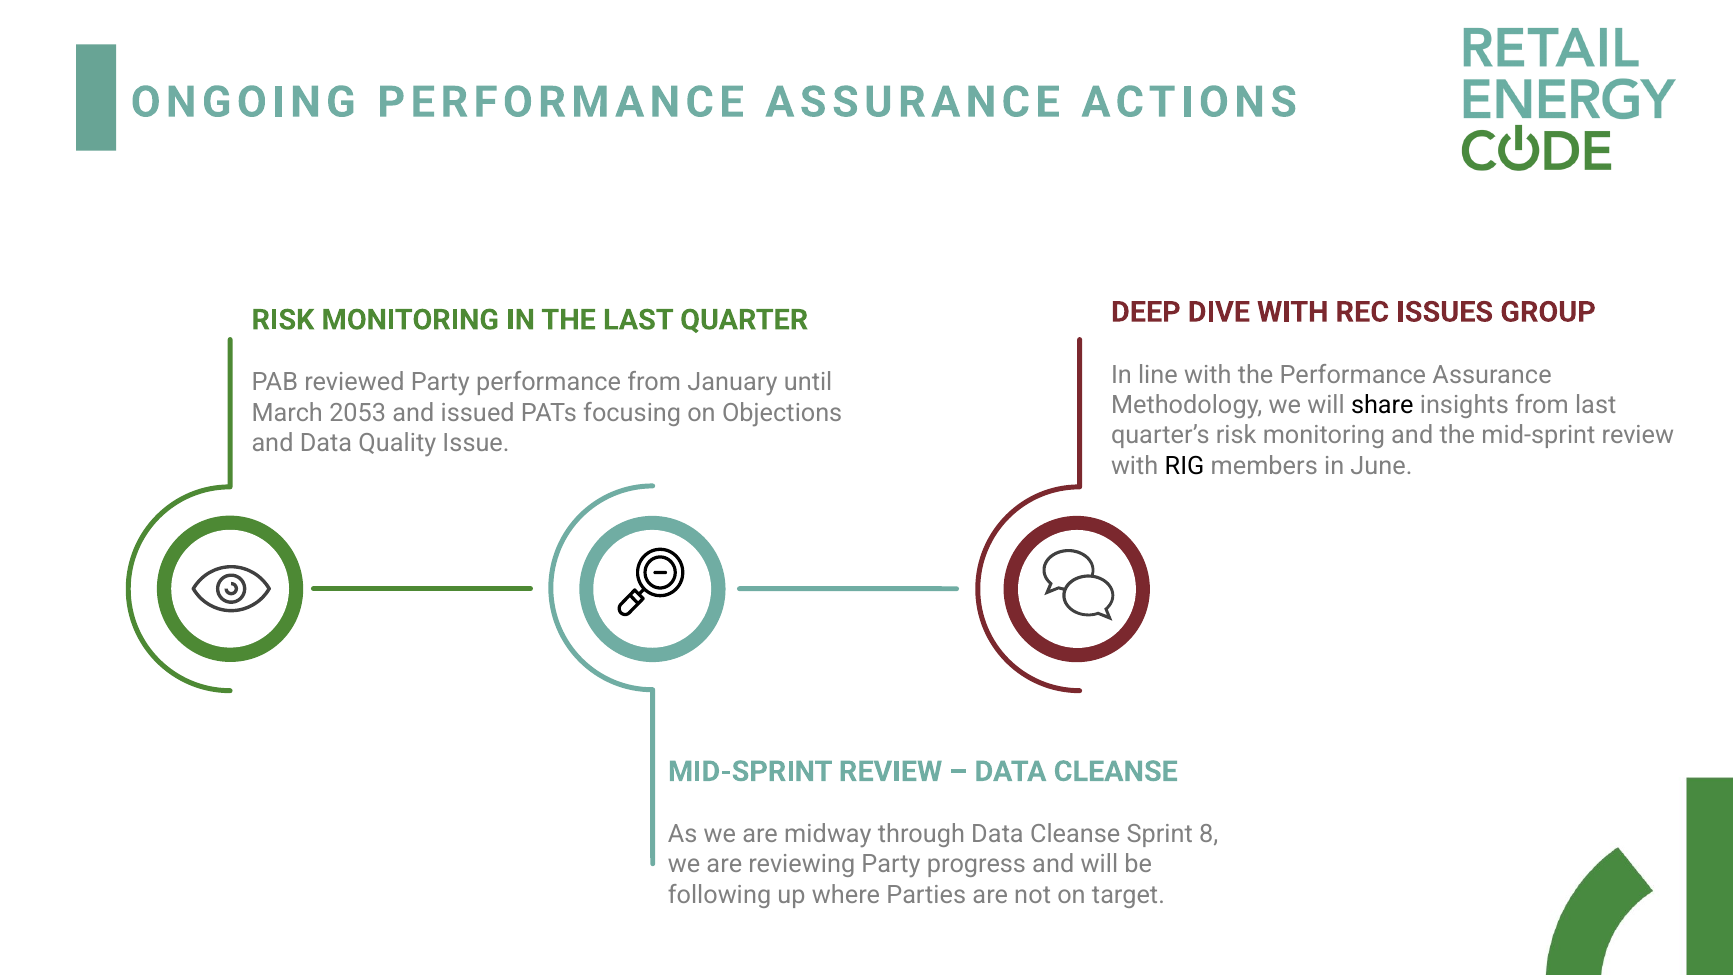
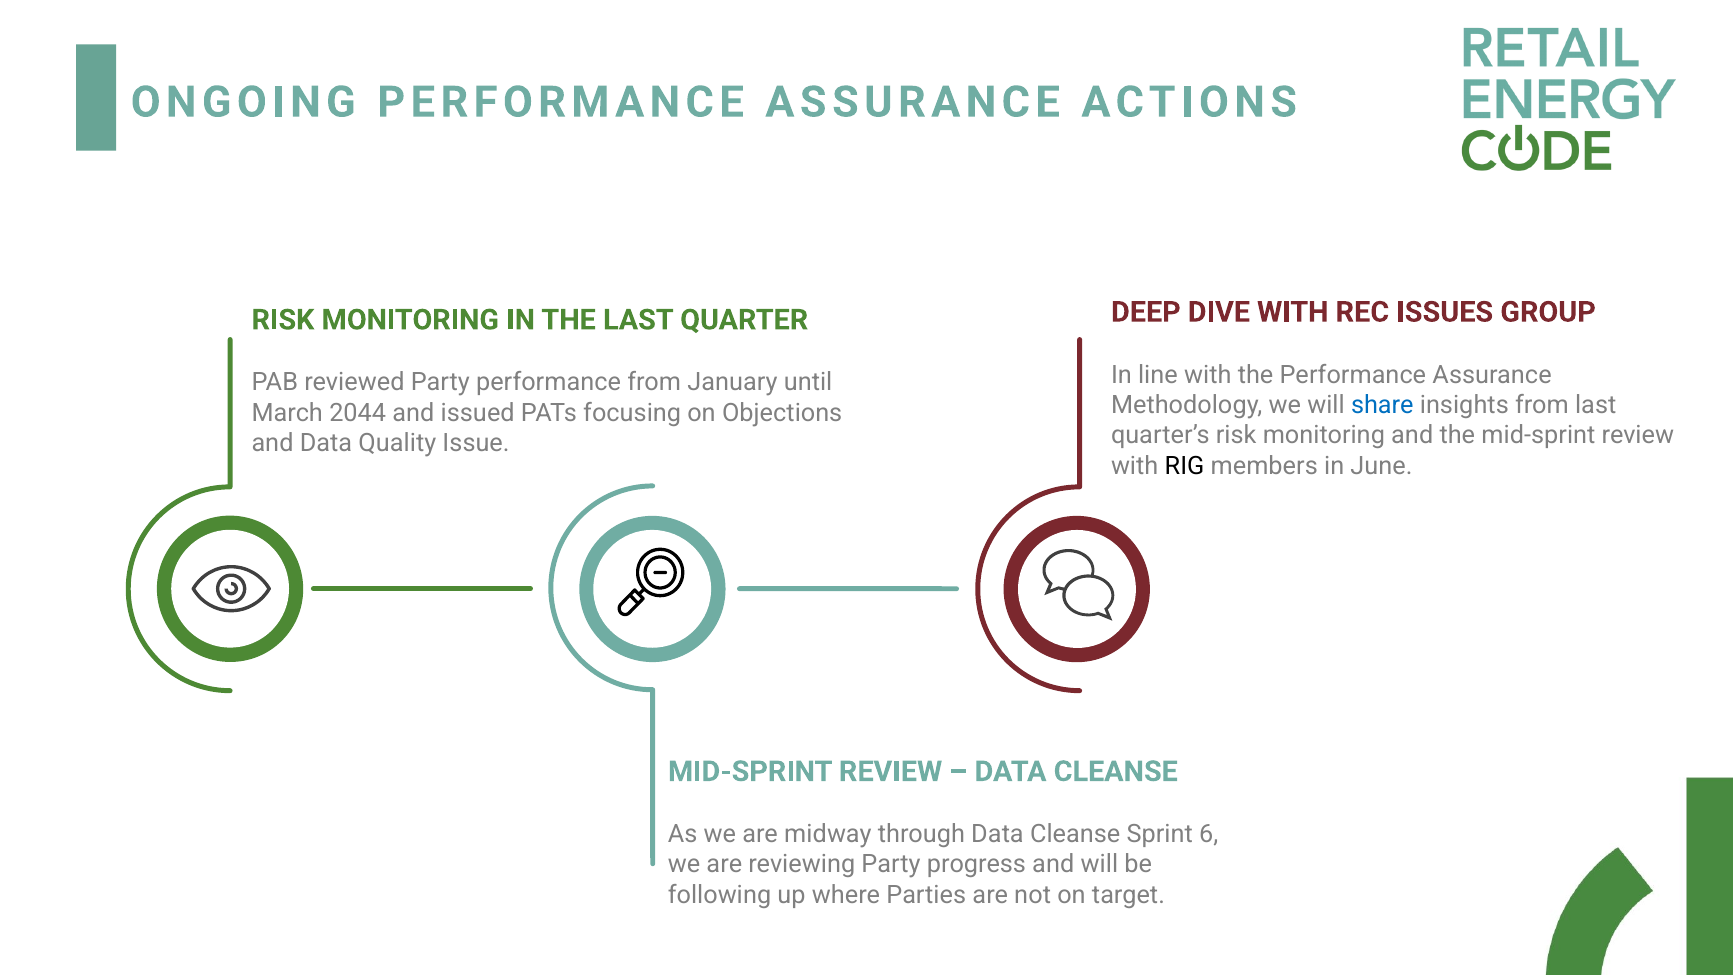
share colour: black -> blue (1382, 405)
2053: 2053 -> 2044 (358, 413)
8: 8 -> 6 (1209, 834)
